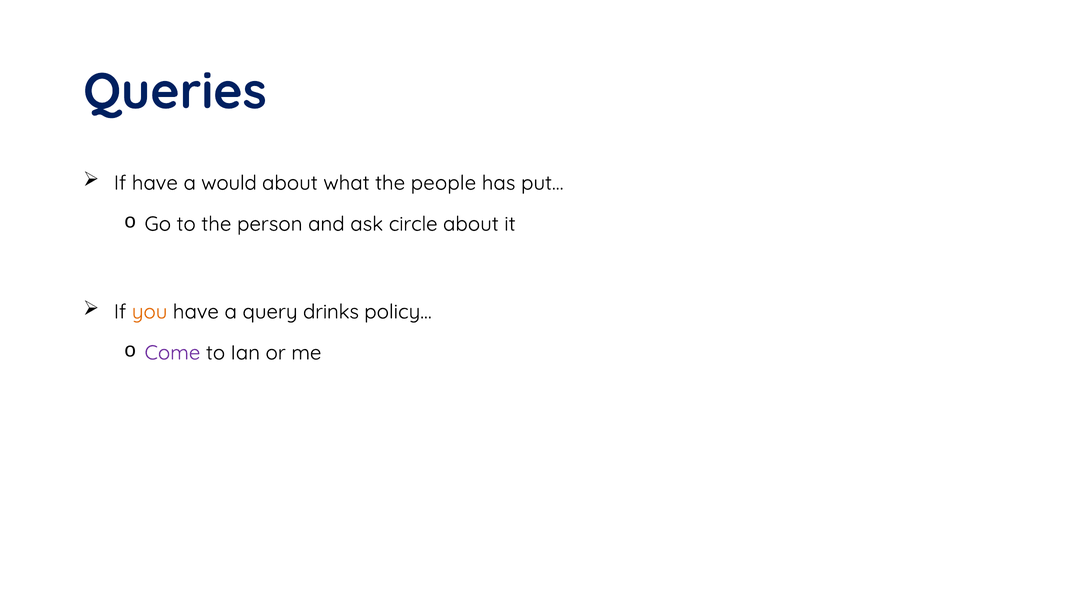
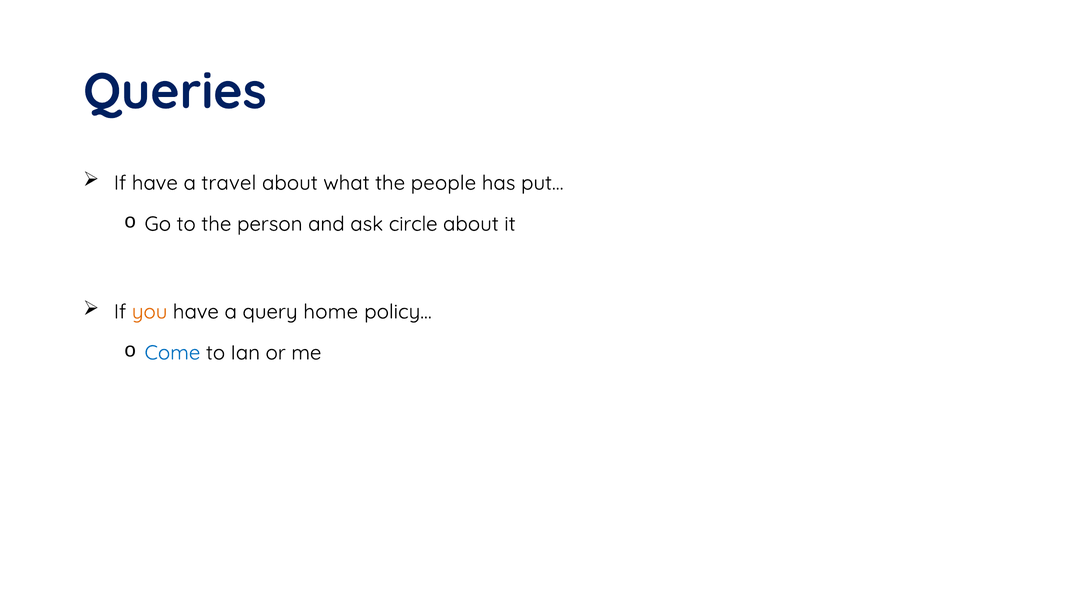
would: would -> travel (229, 183)
drinks: drinks -> home (331, 312)
Come colour: purple -> blue (172, 353)
